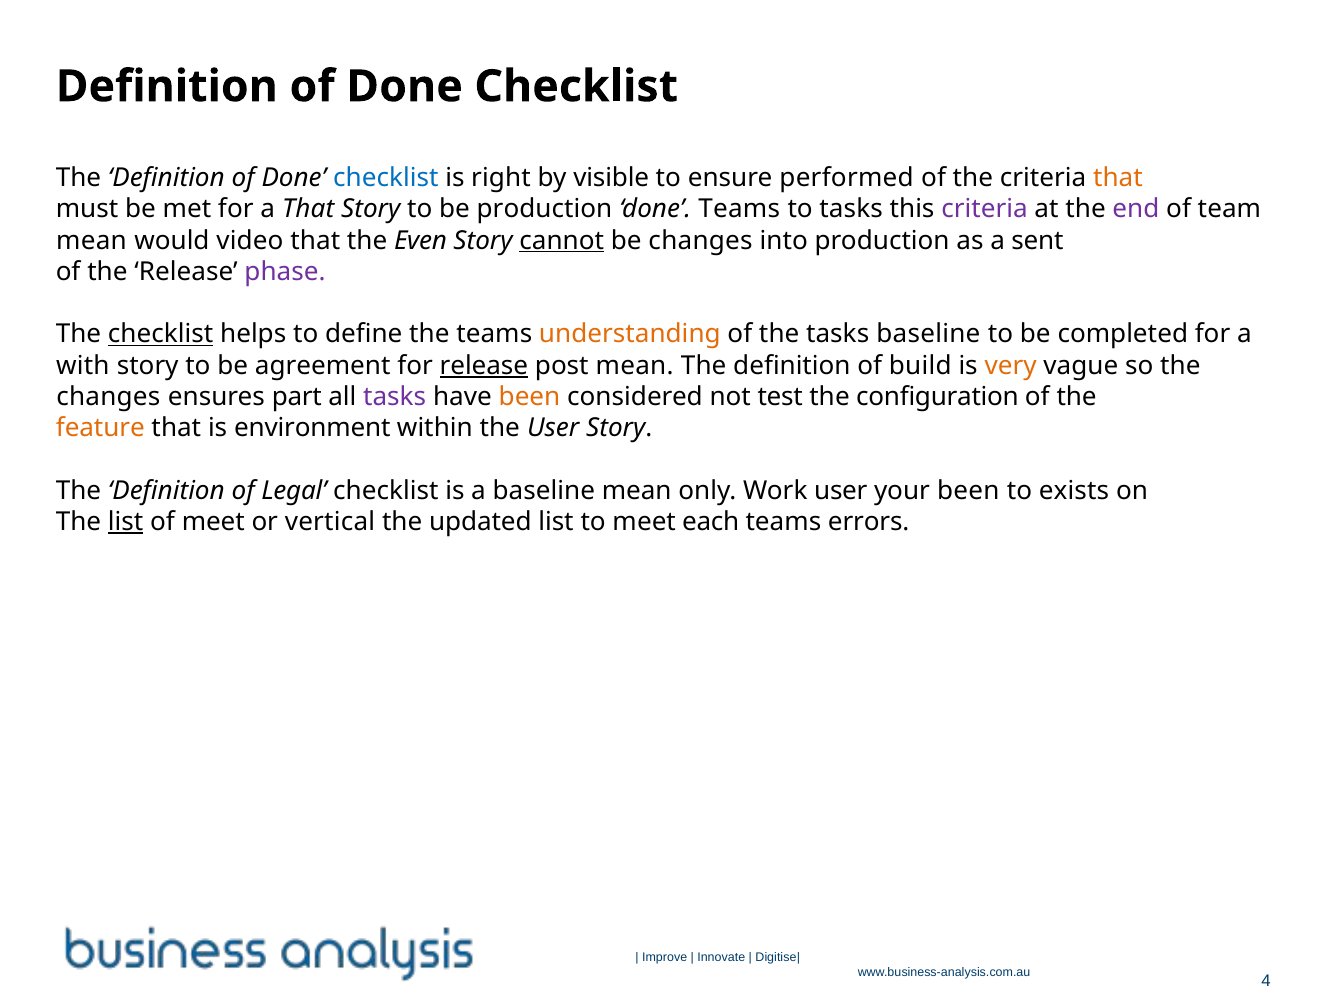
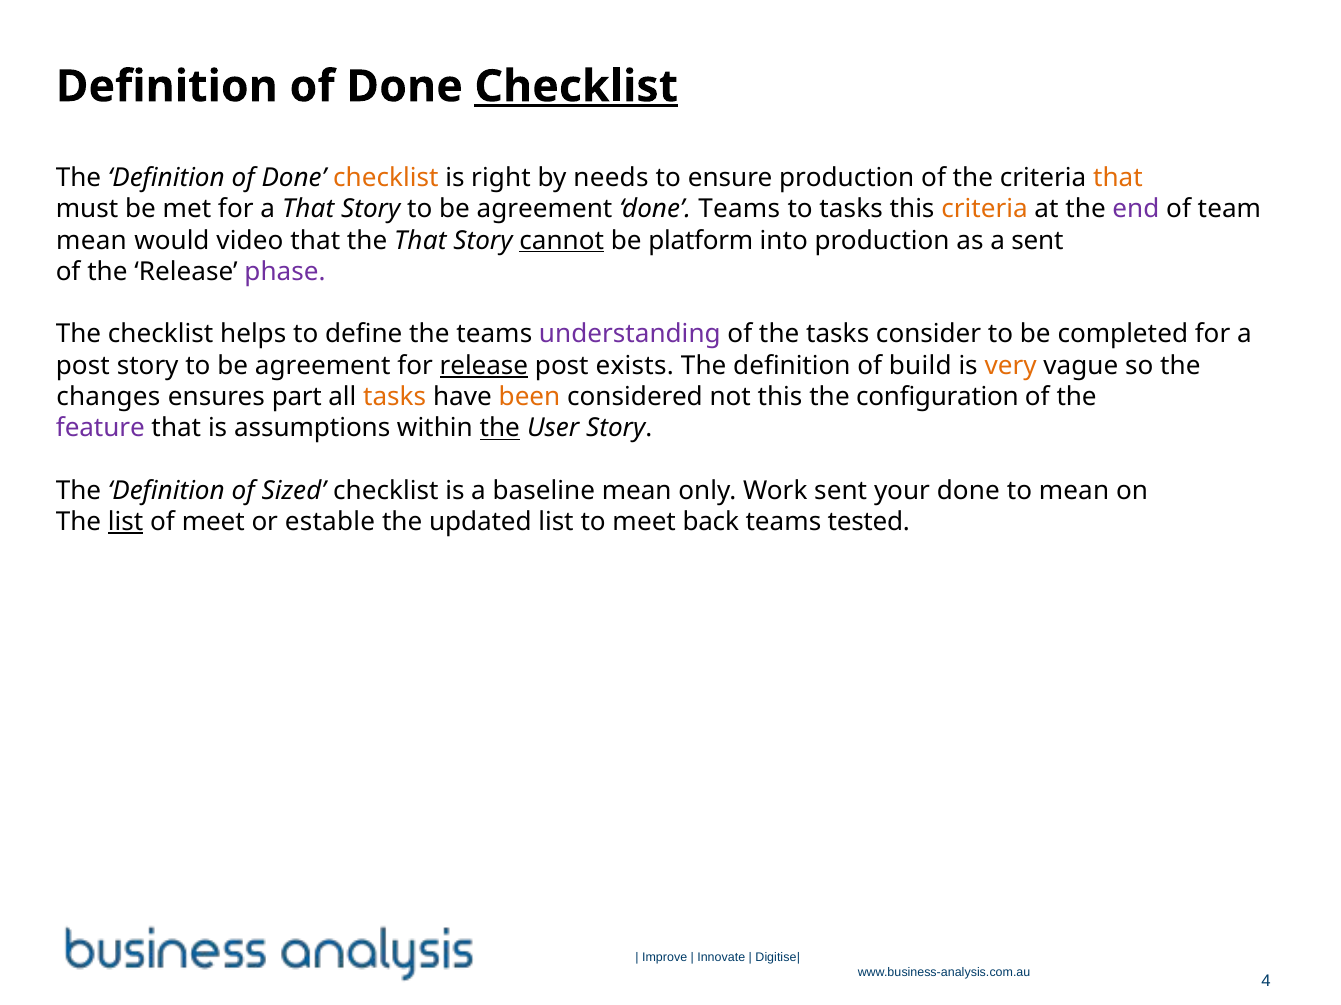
Checklist underline: none -> present (576, 87)
checklist colour: blue -> orange (386, 178)
visible: visible -> needs (611, 178)
ensure performed: performed -> production (847, 178)
production: production -> agreement (545, 209)
criteria colour: purple -> orange (984, 209)
the Even: Even -> That (420, 241)
be changes: changes -> platform (701, 241)
checklist underline: present -> none (161, 335)
understanding colour: orange -> purple (630, 335)
tasks baseline: baseline -> consider (929, 335)
with: with -> post (83, 366)
post mean: mean -> exists (635, 366)
tasks colour: purple -> orange (395, 397)
not test: test -> this (780, 397)
feature colour: orange -> purple (100, 428)
environment: environment -> assumptions (312, 428)
the underline: none -> present (500, 428)
Legal: Legal -> Sized (294, 491)
Work user: user -> sent (841, 491)
your been: been -> done (968, 491)
to exists: exists -> mean (1074, 491)
vertical: vertical -> estable (330, 522)
each: each -> back (711, 522)
errors: errors -> tested (869, 522)
